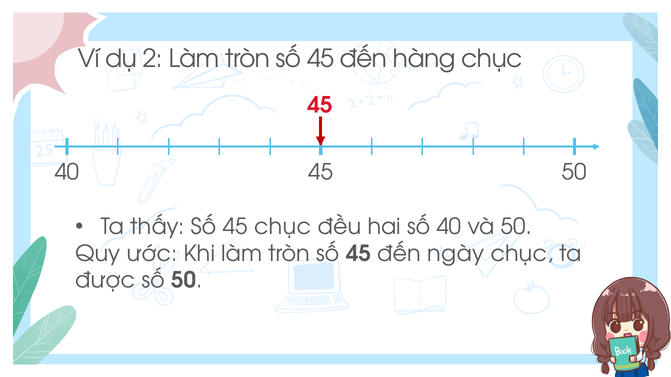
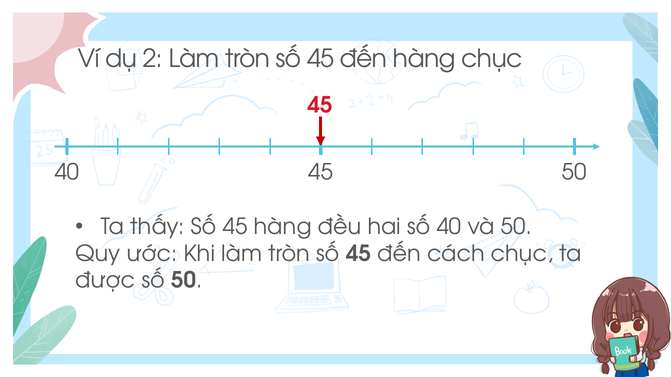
45 chục: chục -> hàng (283, 227)
ngày: ngày -> cách (456, 254)
